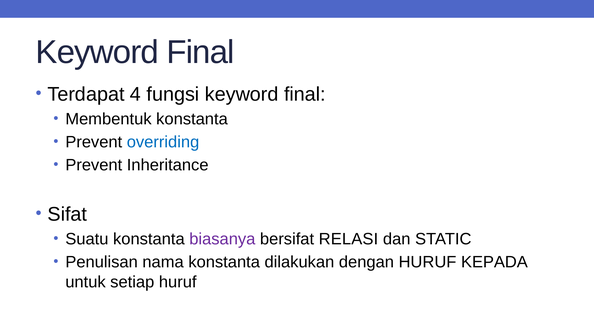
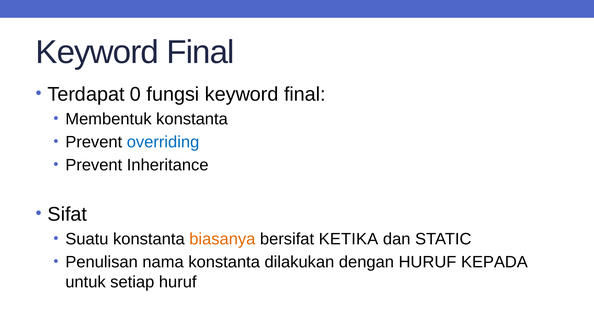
4: 4 -> 0 (135, 94)
biasanya colour: purple -> orange (222, 239)
RELASI: RELASI -> KETIKA (348, 239)
